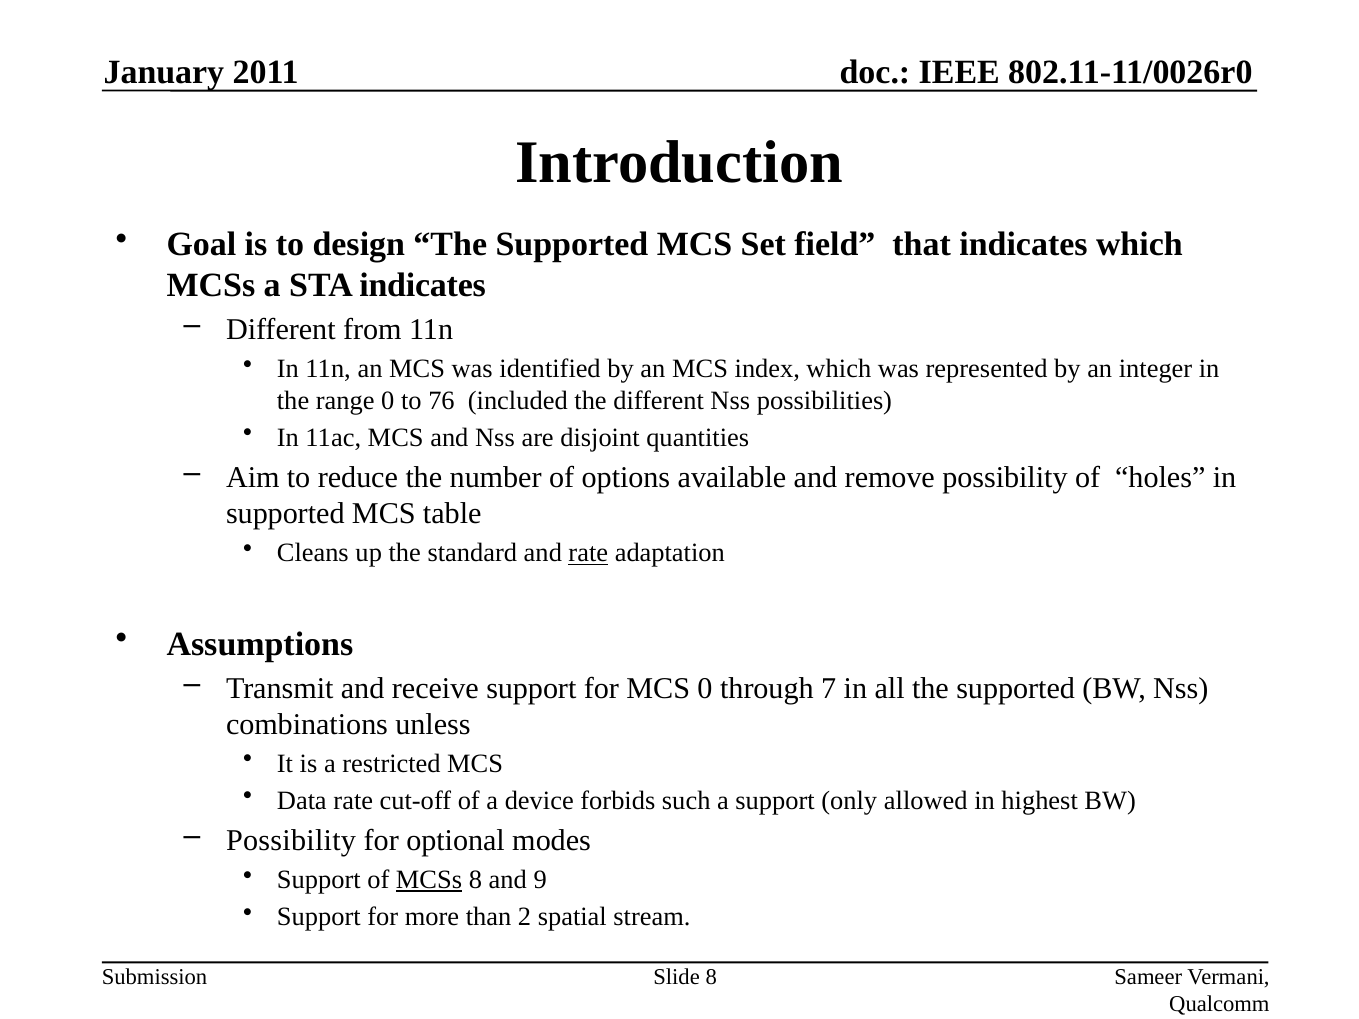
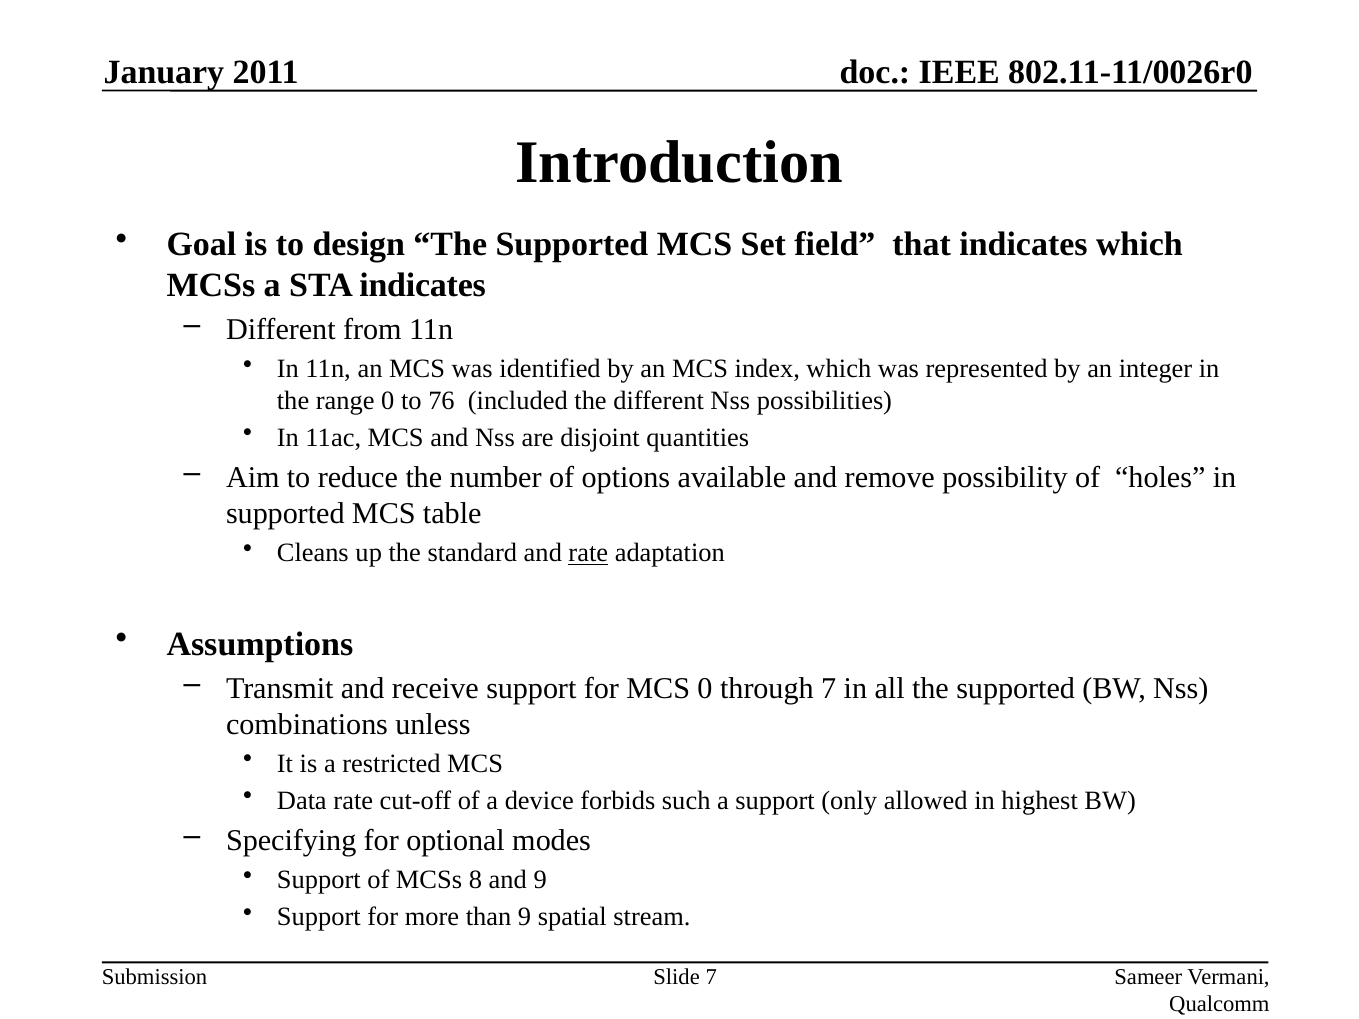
Possibility: Possibility -> Specifying (291, 841)
MCSs underline: present -> none (429, 880)
than 2: 2 -> 9 (524, 917)
Slide 8: 8 -> 7 (711, 978)
